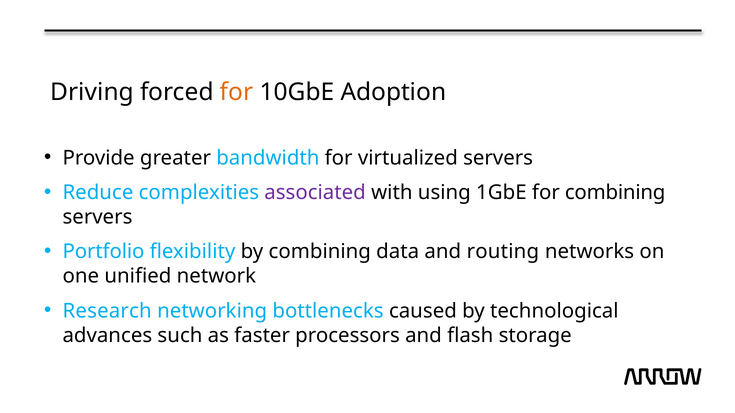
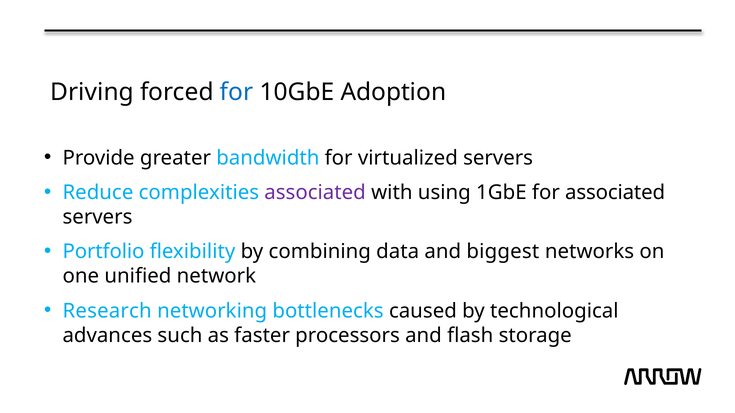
for colour: orange -> blue (237, 92)
for combining: combining -> associated (615, 193)
routing: routing -> biggest (503, 252)
